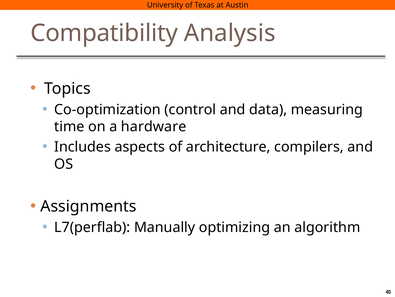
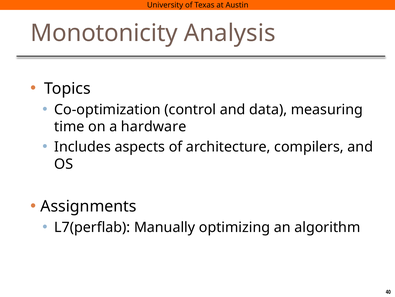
Compatibility: Compatibility -> Monotonicity (104, 33)
